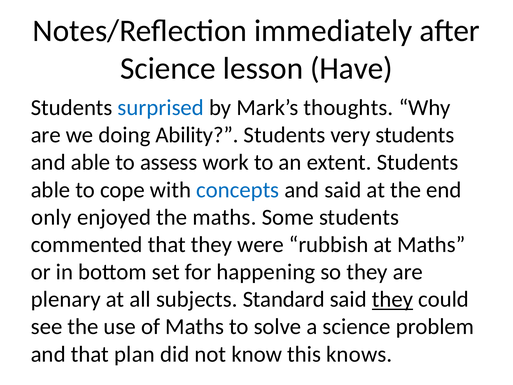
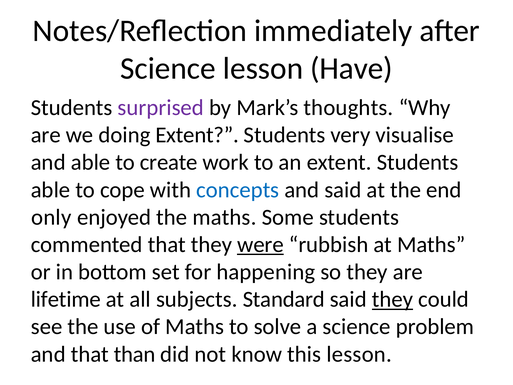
surprised colour: blue -> purple (161, 108)
doing Ability: Ability -> Extent (197, 135)
very students: students -> visualise (415, 135)
assess: assess -> create (169, 162)
were underline: none -> present (260, 244)
plenary: plenary -> lifetime (66, 299)
plan: plan -> than (135, 354)
this knows: knows -> lesson (359, 354)
